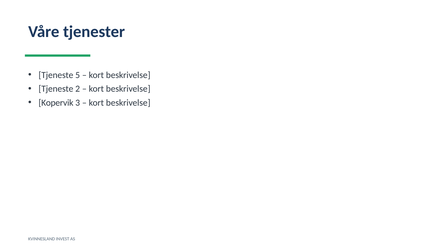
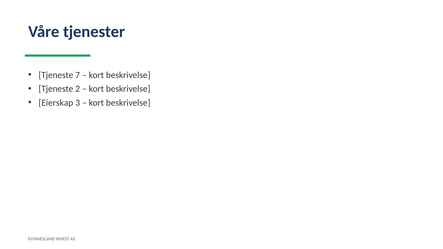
5: 5 -> 7 (78, 75)
Kopervik: Kopervik -> Eierskap (56, 103)
